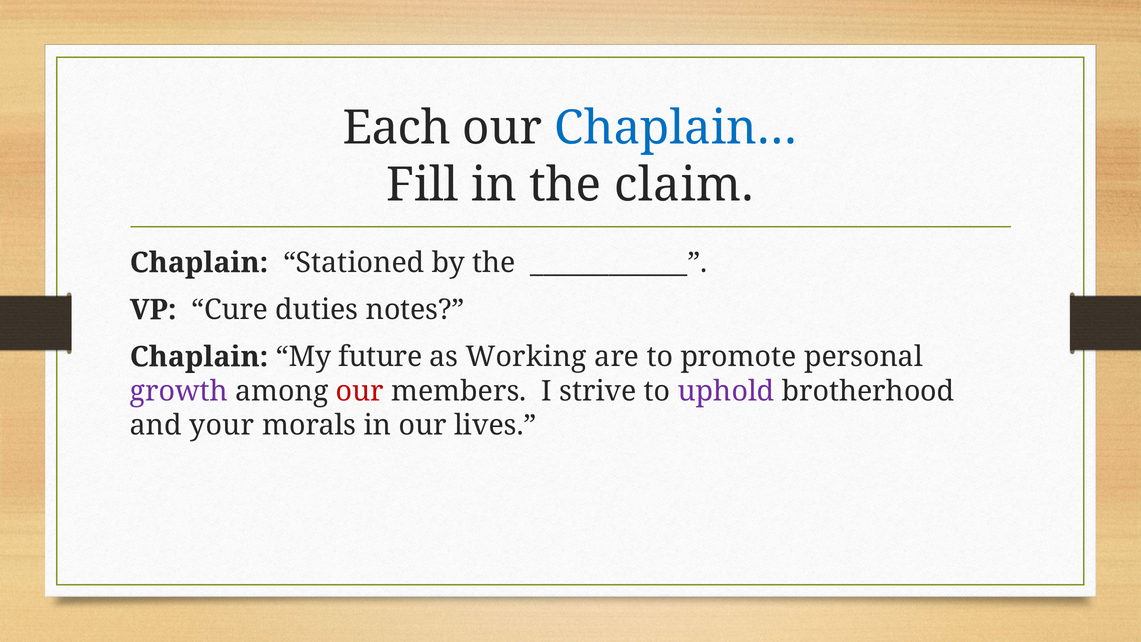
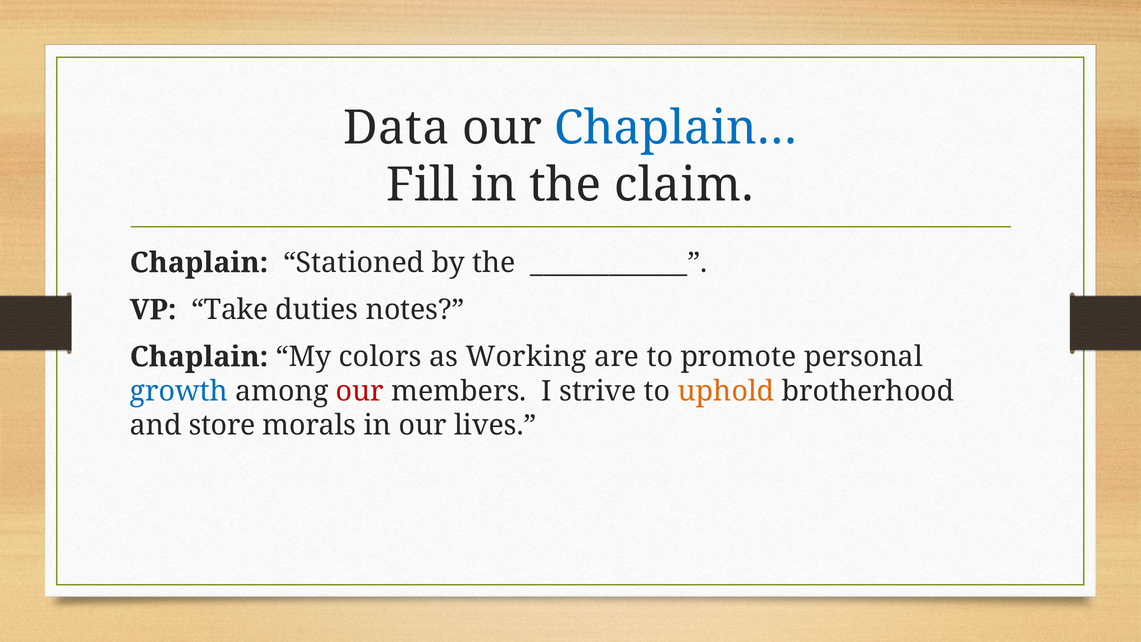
Each: Each -> Data (396, 128)
Cure: Cure -> Take (230, 310)
future: future -> colors (380, 357)
growth colour: purple -> blue (179, 391)
uphold colour: purple -> orange (726, 391)
your: your -> store (222, 425)
